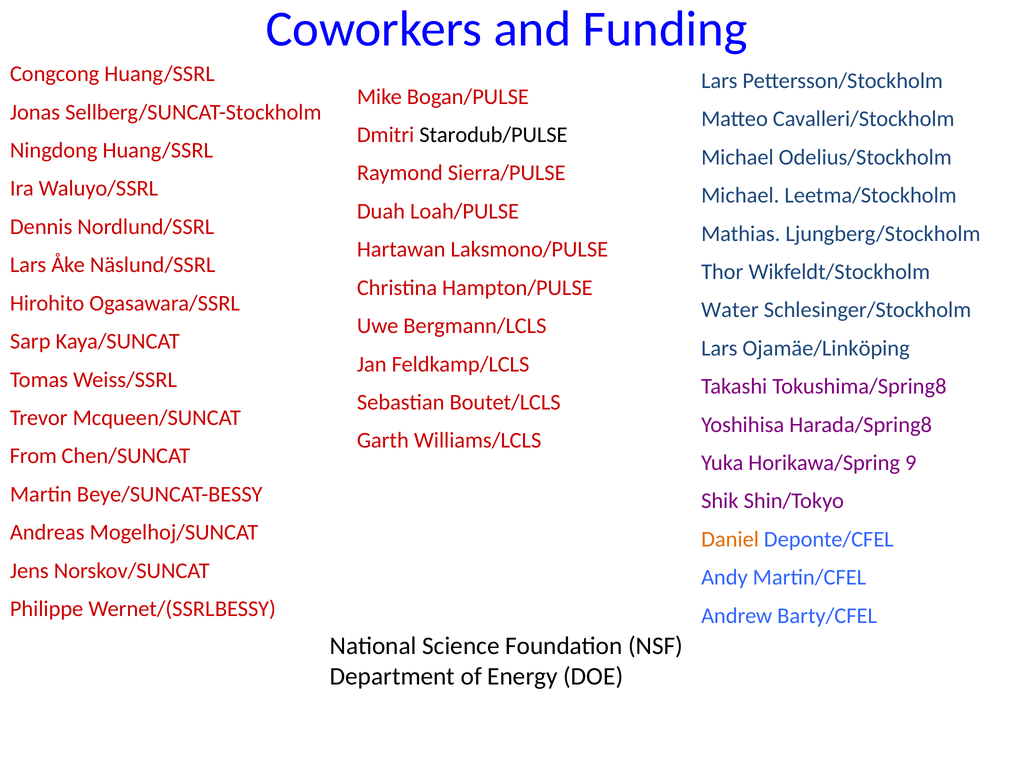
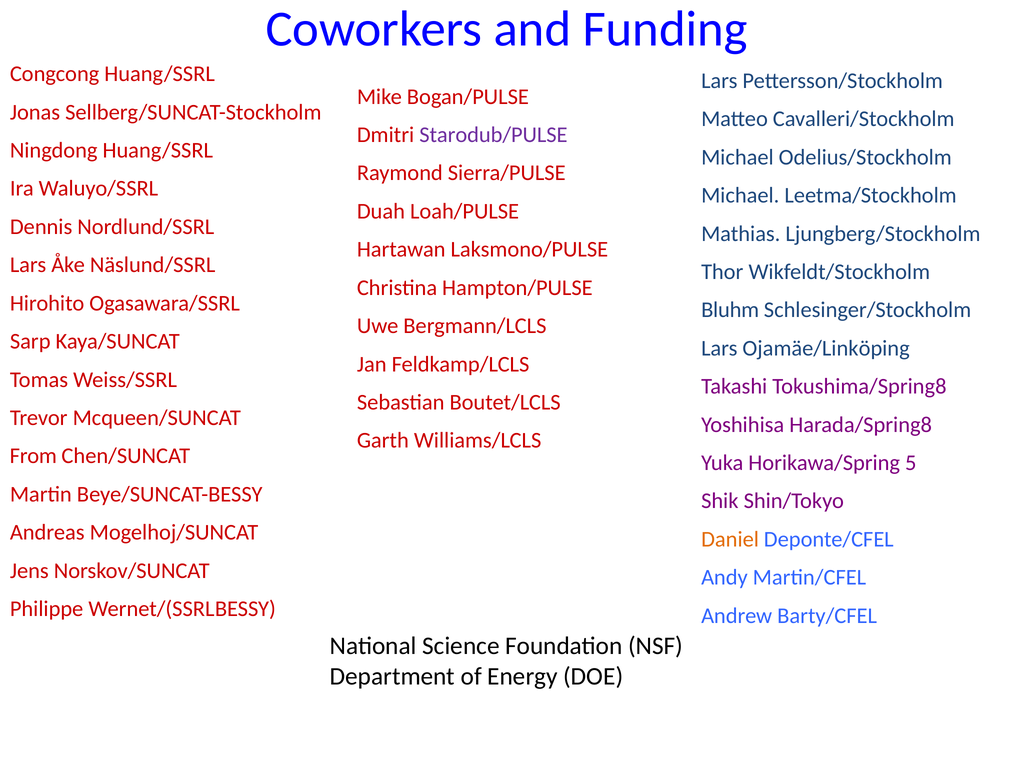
Starodub/PULSE colour: black -> purple (493, 135)
Water: Water -> Bluhm (730, 310)
9: 9 -> 5 (911, 463)
